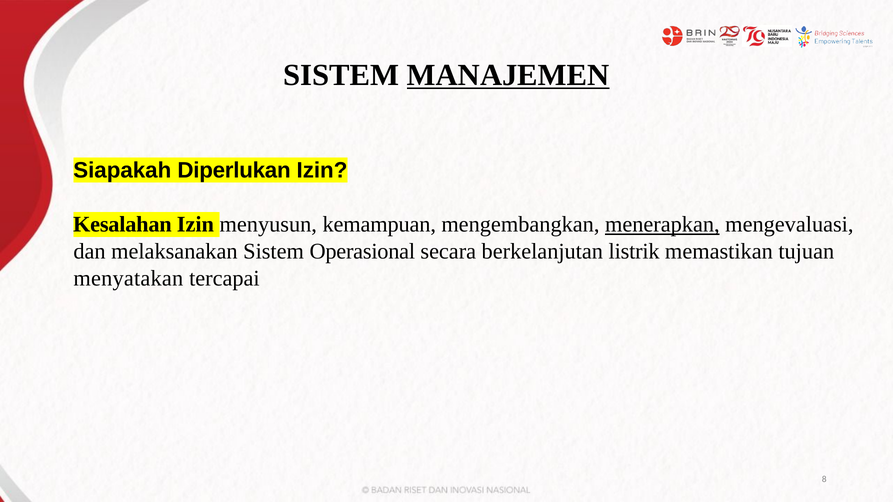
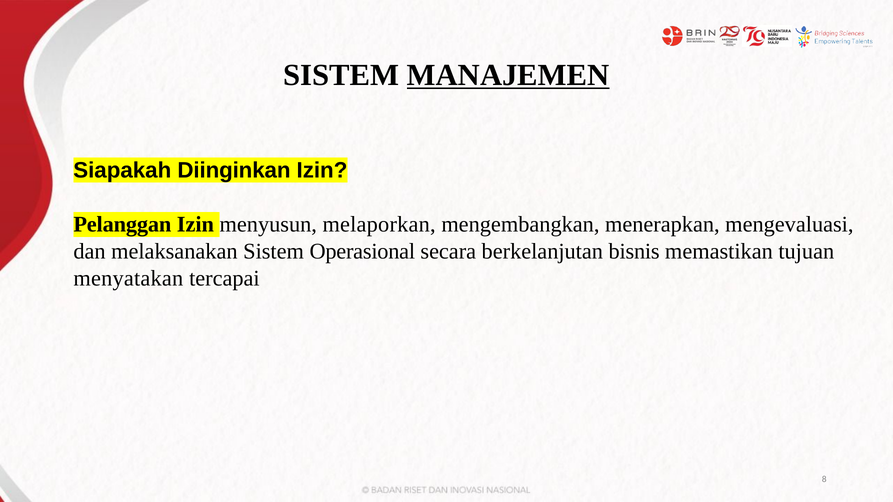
Diperlukan: Diperlukan -> Diinginkan (234, 171)
Kesalahan: Kesalahan -> Pelanggan (122, 225)
kemampuan: kemampuan -> melaporkan (379, 225)
menerapkan underline: present -> none (662, 225)
listrik: listrik -> bisnis (634, 252)
